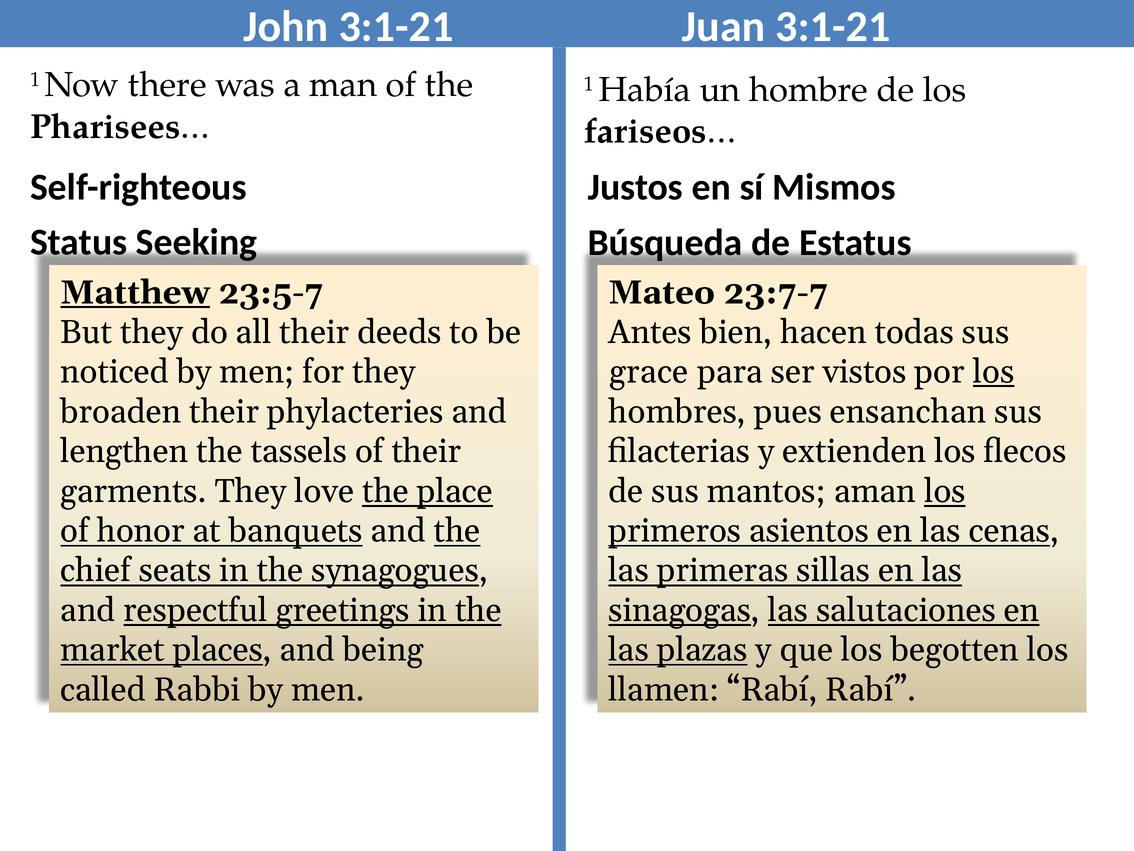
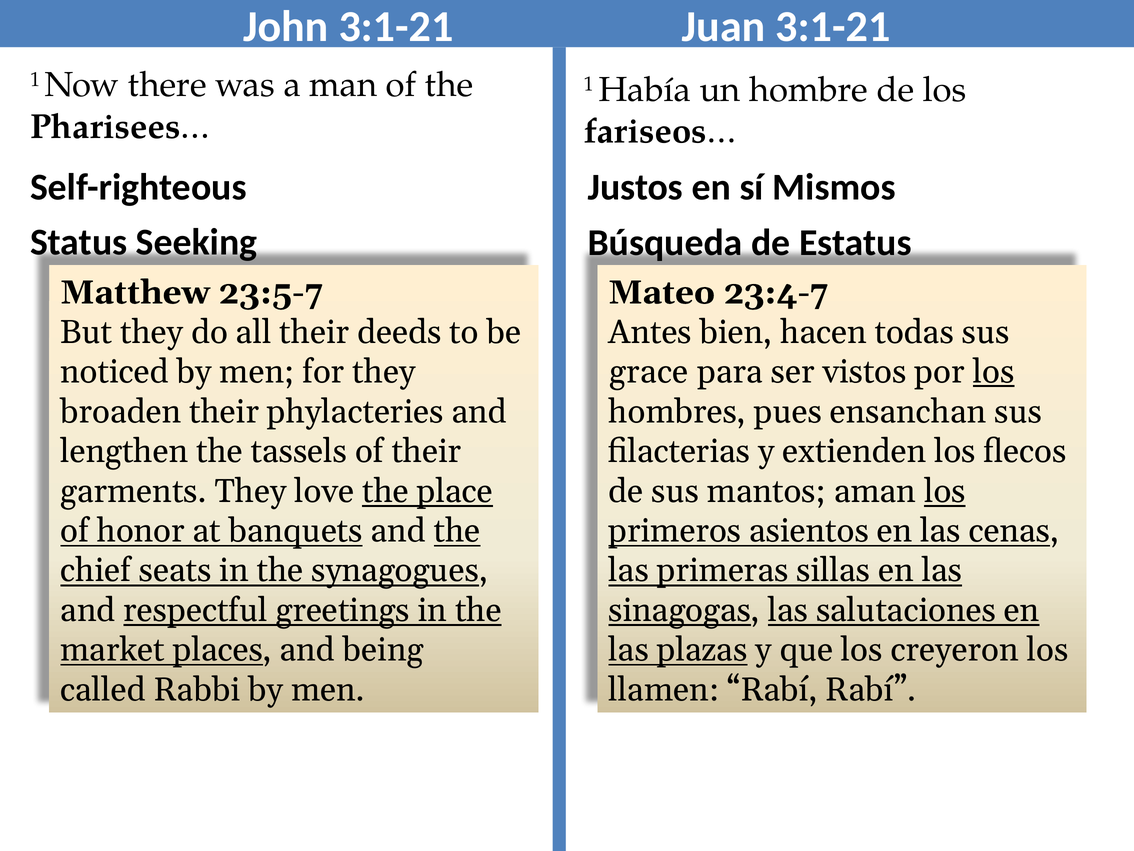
Matthew underline: present -> none (135, 292)
23:7-7: 23:7-7 -> 23:4-7 (776, 292)
begotten: begotten -> creyeron (955, 650)
